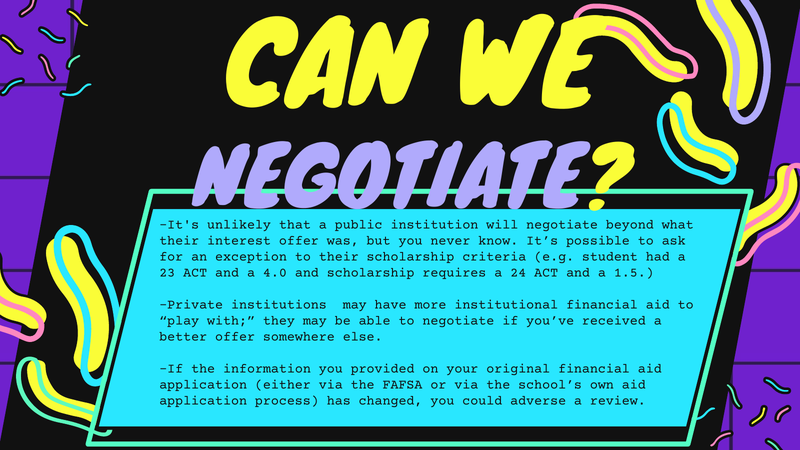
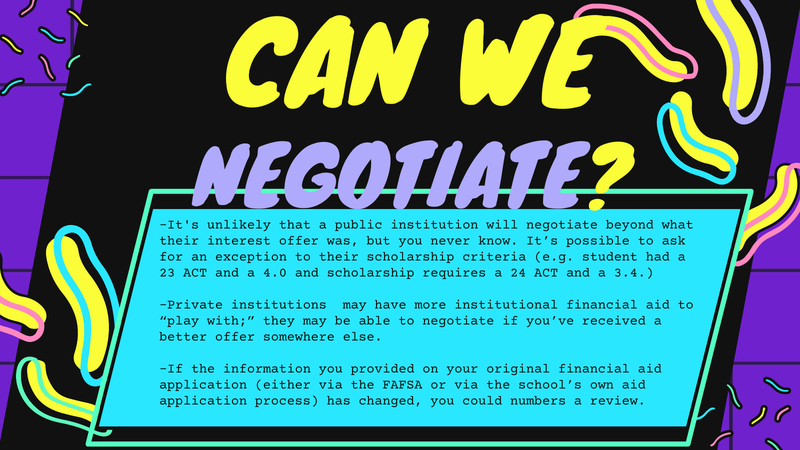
1.5: 1.5 -> 3.4 (634, 272)
adverse: adverse -> numbers (538, 400)
